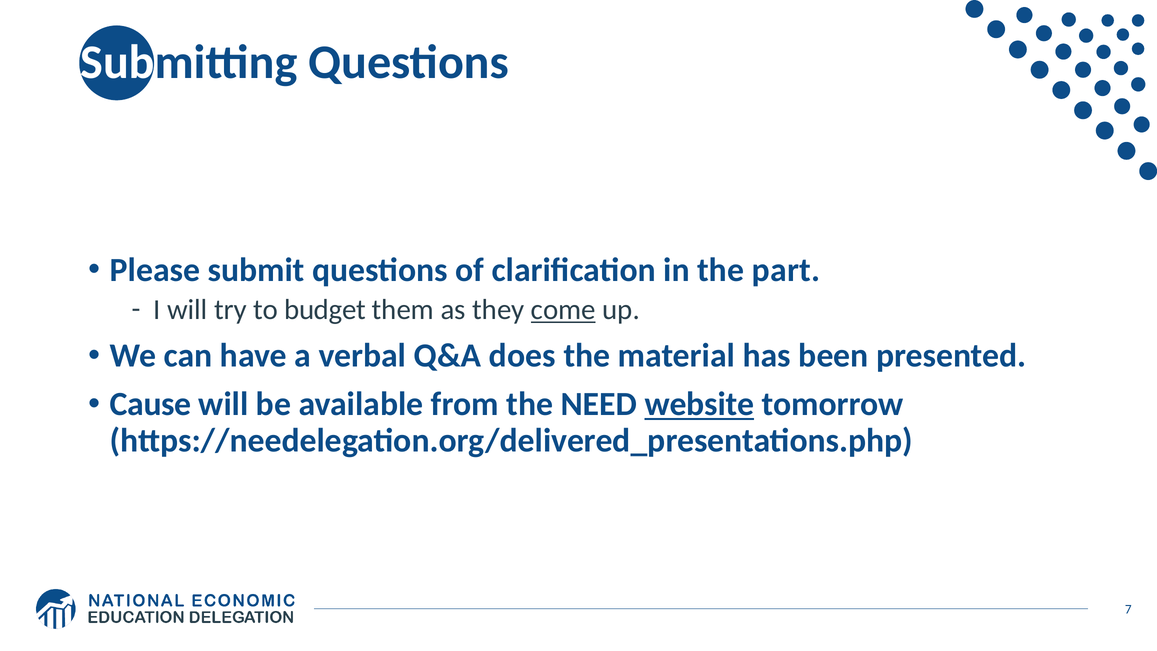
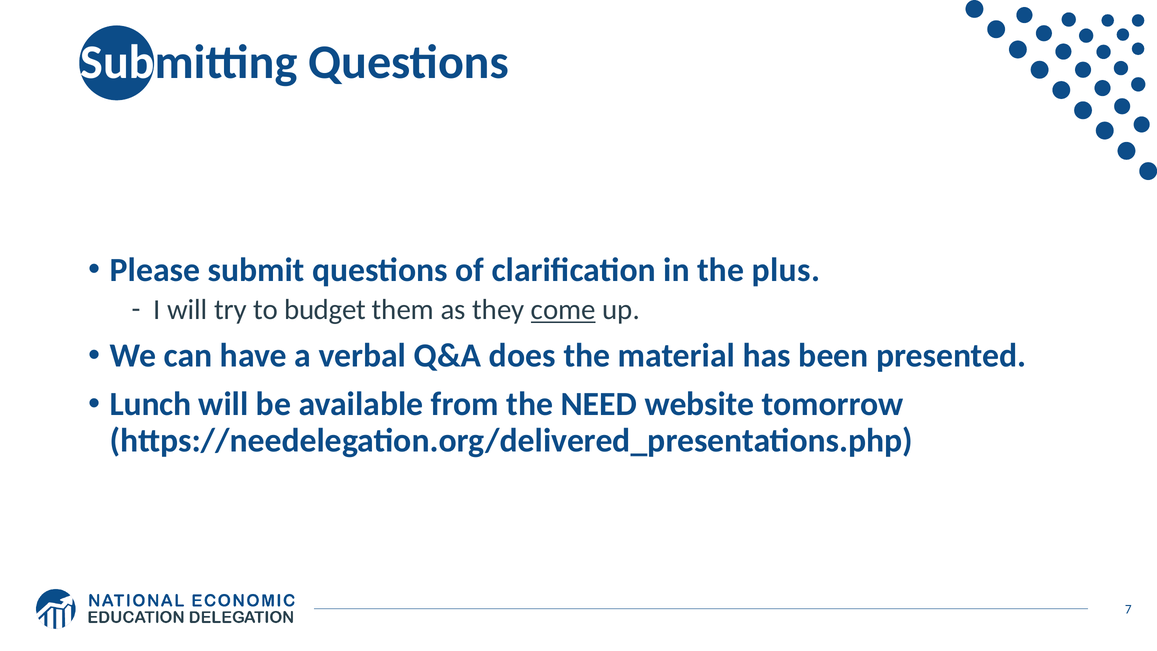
part: part -> plus (786, 270)
Cause: Cause -> Lunch (151, 404)
website underline: present -> none (699, 404)
